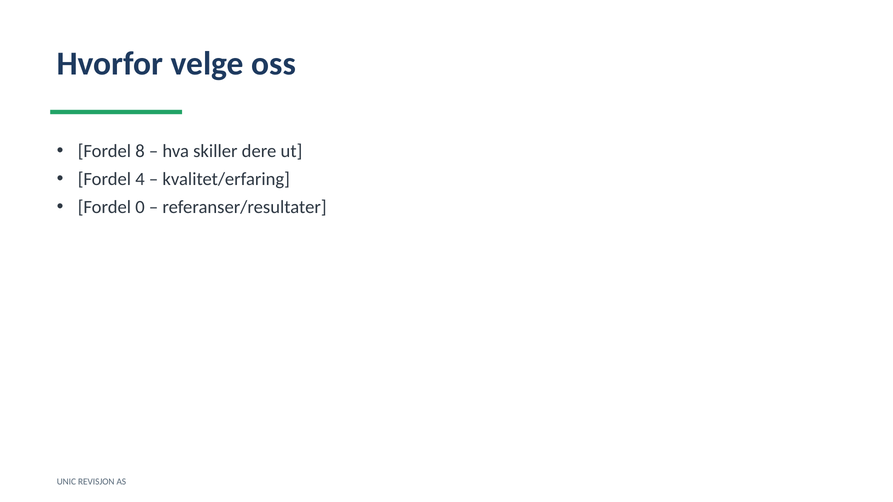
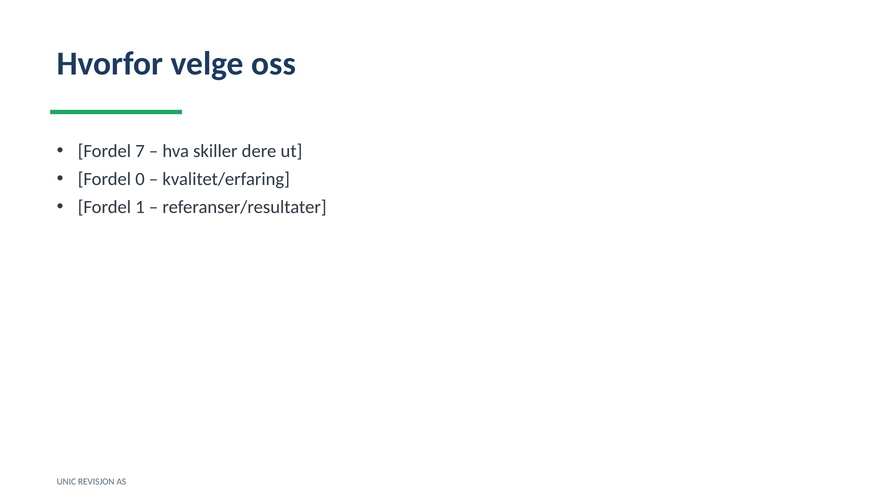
8: 8 -> 7 (140, 151)
4: 4 -> 0 (140, 179)
0: 0 -> 1 (140, 207)
